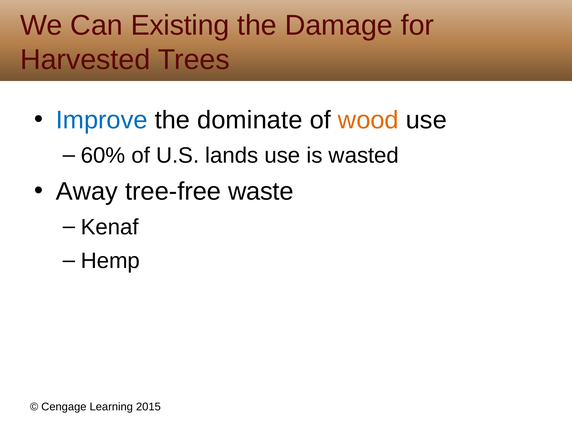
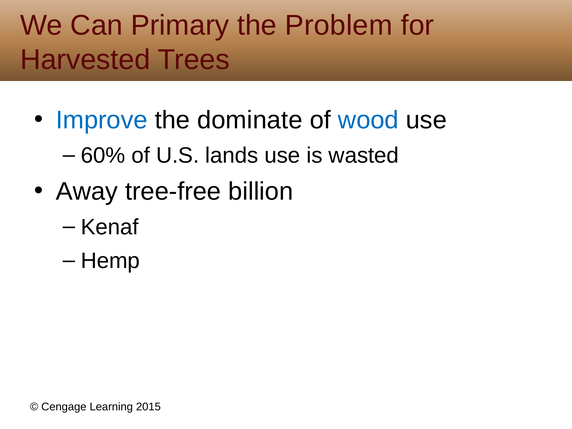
Existing: Existing -> Primary (180, 25)
Damage: Damage -> Problem (339, 25)
wood colour: orange -> blue (368, 120)
waste: waste -> billion (261, 192)
